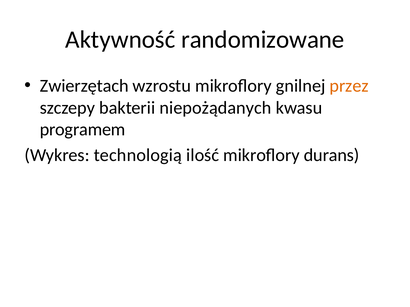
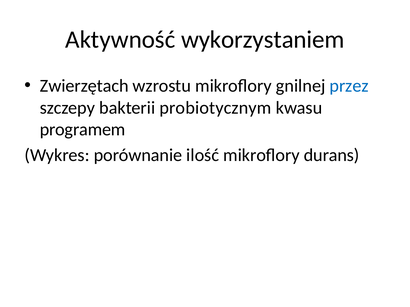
randomizowane: randomizowane -> wykorzystaniem (263, 40)
przez colour: orange -> blue (349, 86)
niepożądanych: niepożądanych -> probiotycznym (215, 108)
technologią: technologią -> porównanie (138, 155)
